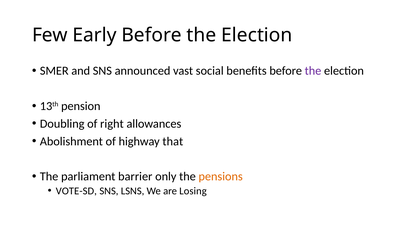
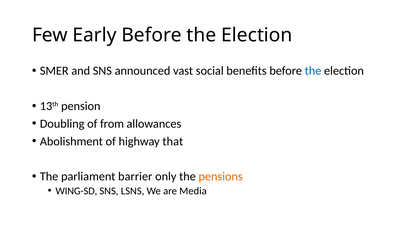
the colour: purple -> blue (313, 71)
right: right -> from (112, 124)
VOTE-SD: VOTE-SD -> WING-SD (76, 191)
Losing: Losing -> Media (193, 191)
